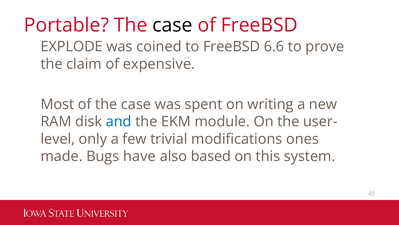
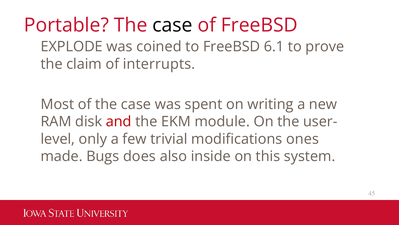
6.6: 6.6 -> 6.1 (274, 47)
expensive: expensive -> interrupts (159, 64)
and colour: blue -> red (119, 121)
have: have -> does (139, 156)
based: based -> inside (211, 156)
